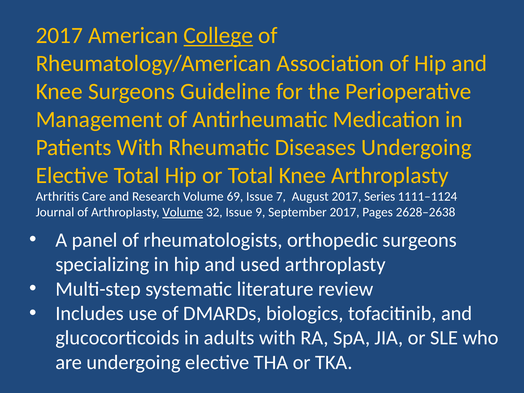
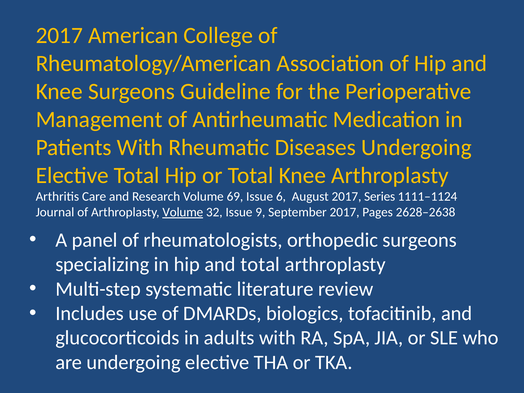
College underline: present -> none (218, 36)
7: 7 -> 6 (281, 197)
and used: used -> total (260, 264)
